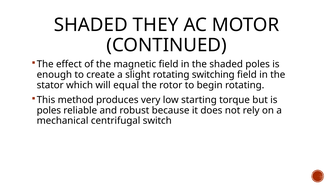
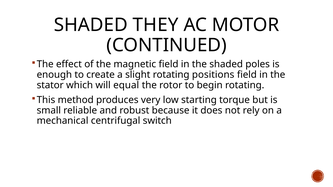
switching: switching -> positions (213, 75)
poles: poles -> small (49, 111)
